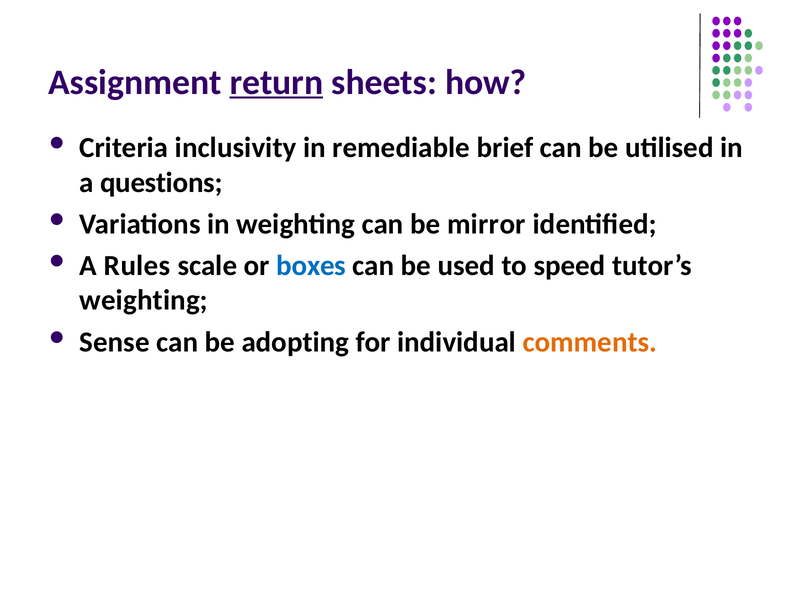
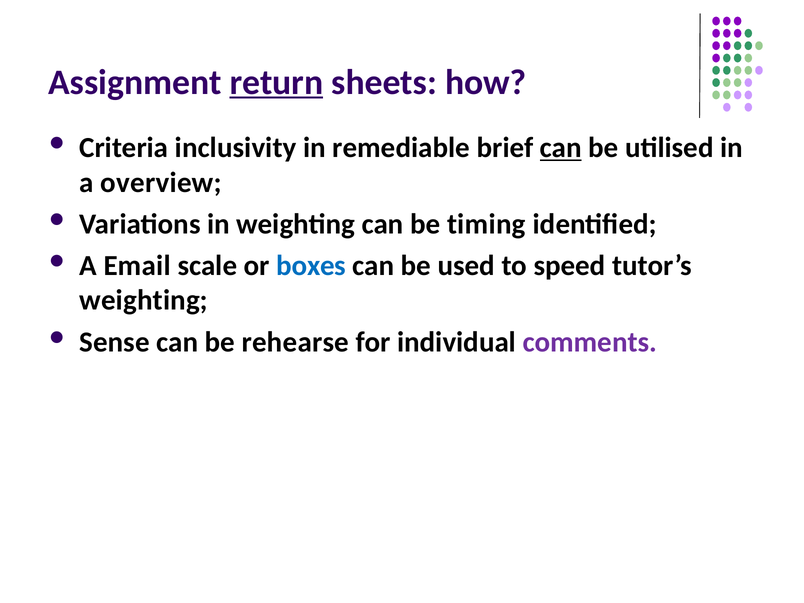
can underline: none -> present (561, 148)
questions: questions -> overview (161, 183)
mirror: mirror -> timing (486, 224)
Rules: Rules -> Email (137, 266)
adopting: adopting -> rehearse (295, 342)
comments colour: orange -> purple (590, 342)
